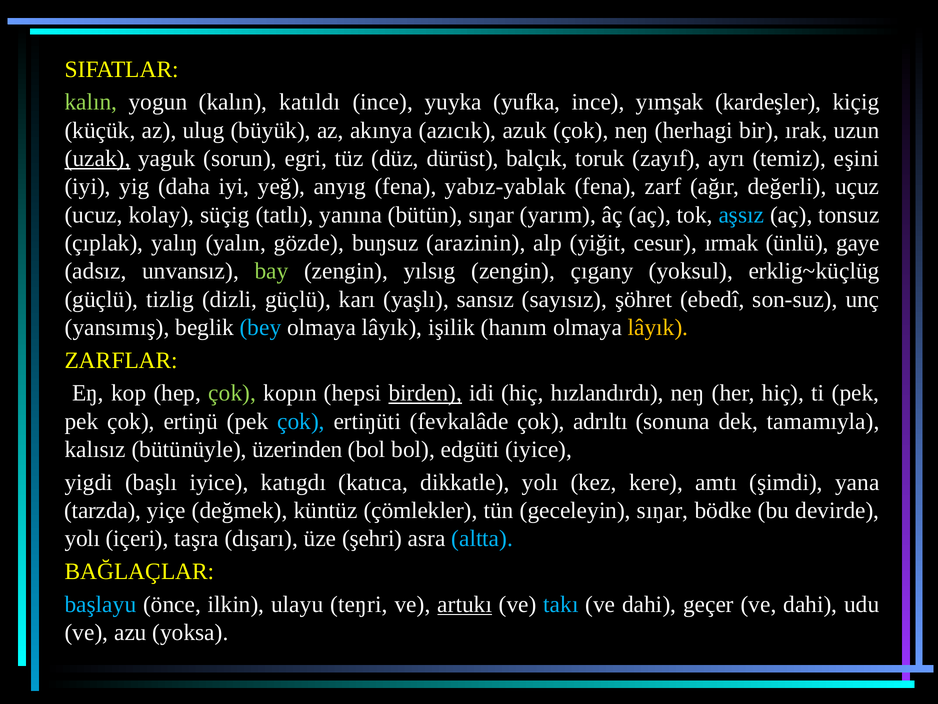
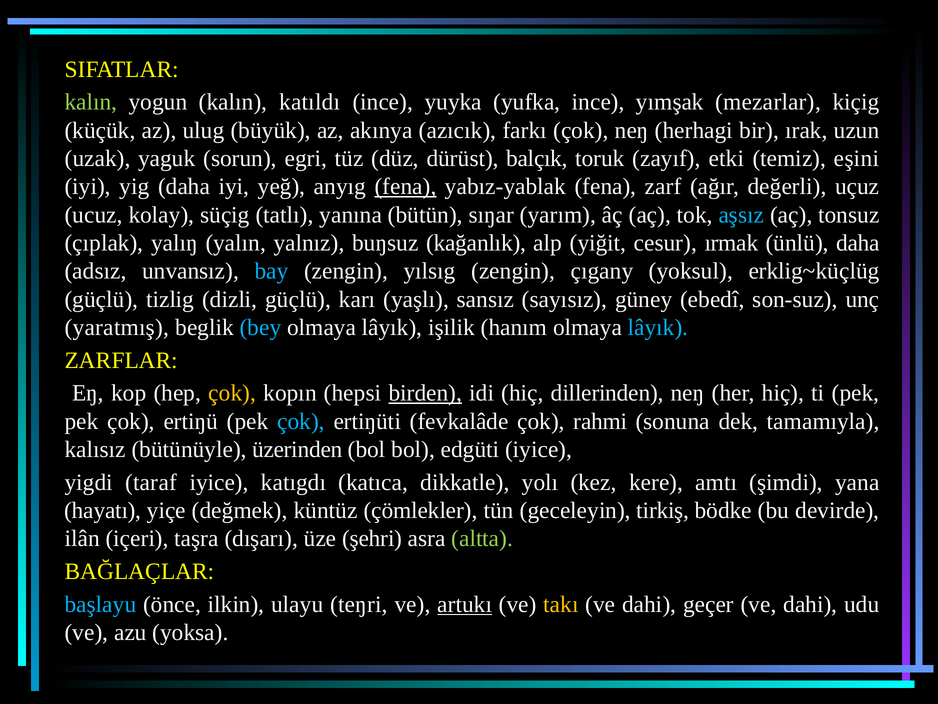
kardeşler: kardeşler -> mezarlar (768, 102)
azuk: azuk -> farkı (525, 130)
uzak underline: present -> none (98, 158)
ayrı: ayrı -> etki (726, 158)
fena underline: none -> present (406, 187)
gözde: gözde -> yalnız (309, 243)
arazinin: arazinin -> kağanlık (476, 243)
ünlü gaye: gaye -> daha (858, 243)
bay colour: light green -> light blue (272, 271)
şöhret: şöhret -> güney (644, 299)
yansımış: yansımış -> yaratmış (117, 327)
lâyık colour: yellow -> light blue (658, 327)
çok colour: light green -> yellow (232, 393)
hızlandırdı: hızlandırdı -> dillerinden (607, 393)
adrıltı: adrıltı -> rahmi (600, 421)
başlı: başlı -> taraf (151, 482)
tarzda: tarzda -> hayatı (103, 510)
geceleyin sıŋar: sıŋar -> tirkiş (663, 510)
yolı: yolı -> ilân (82, 538)
altta colour: light blue -> light green (482, 538)
takı colour: light blue -> yellow (561, 604)
